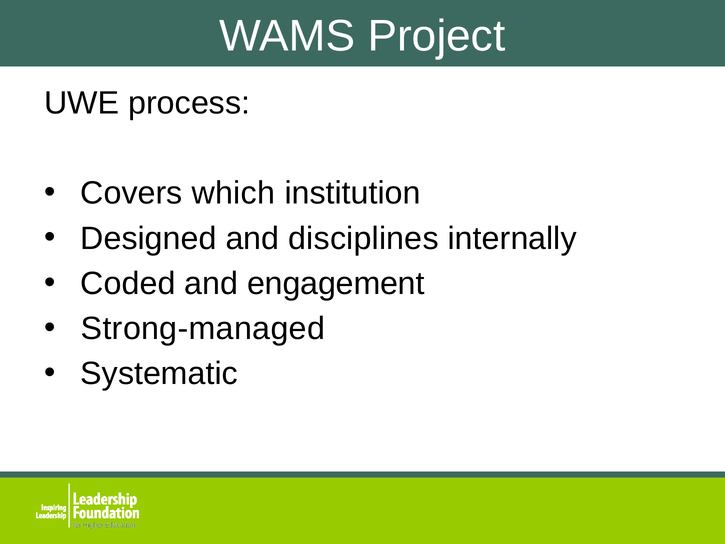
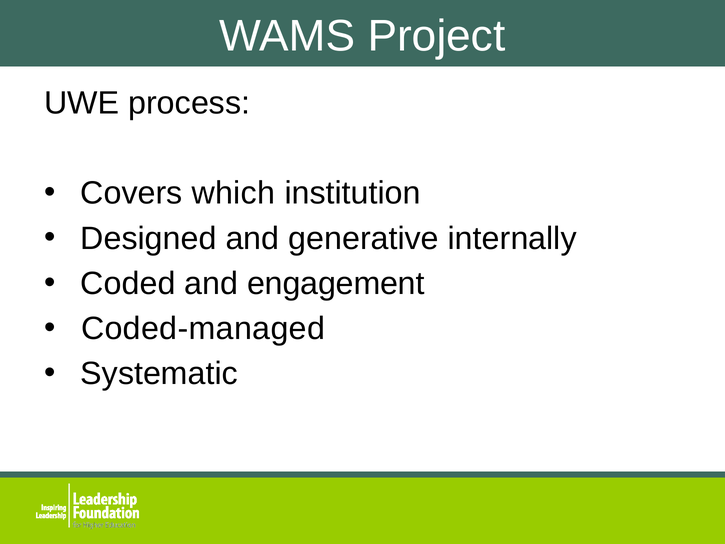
disciplines: disciplines -> generative (364, 238)
Strong-managed: Strong-managed -> Coded-managed (203, 329)
